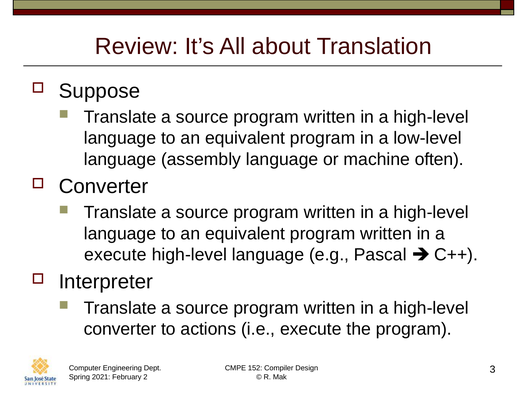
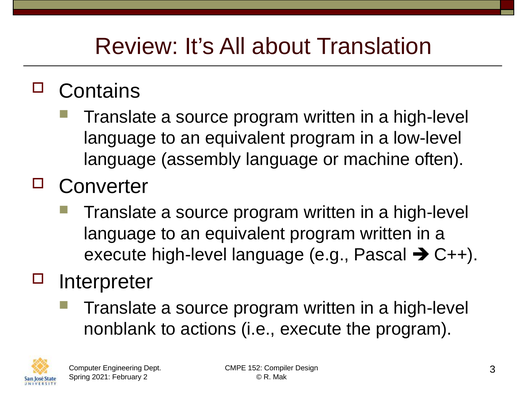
Suppose: Suppose -> Contains (100, 91)
converter: converter -> nonblank (120, 329)
